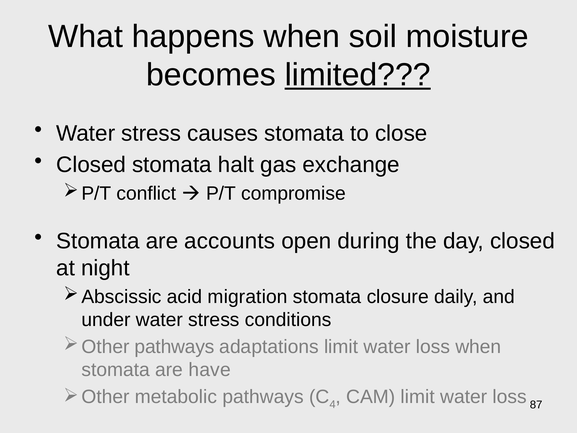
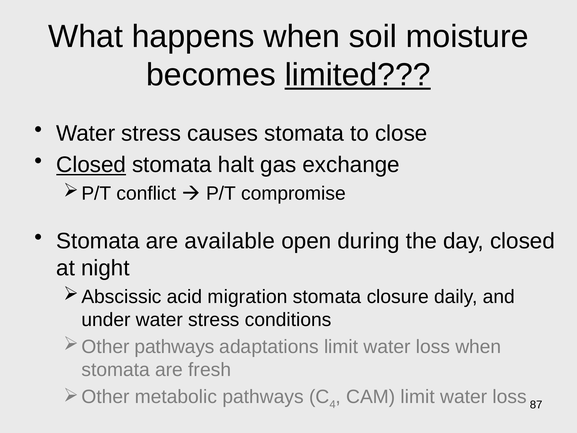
Closed underline: none -> present (91, 165)
accounts: accounts -> available (230, 241)
have: have -> fresh (210, 370)
